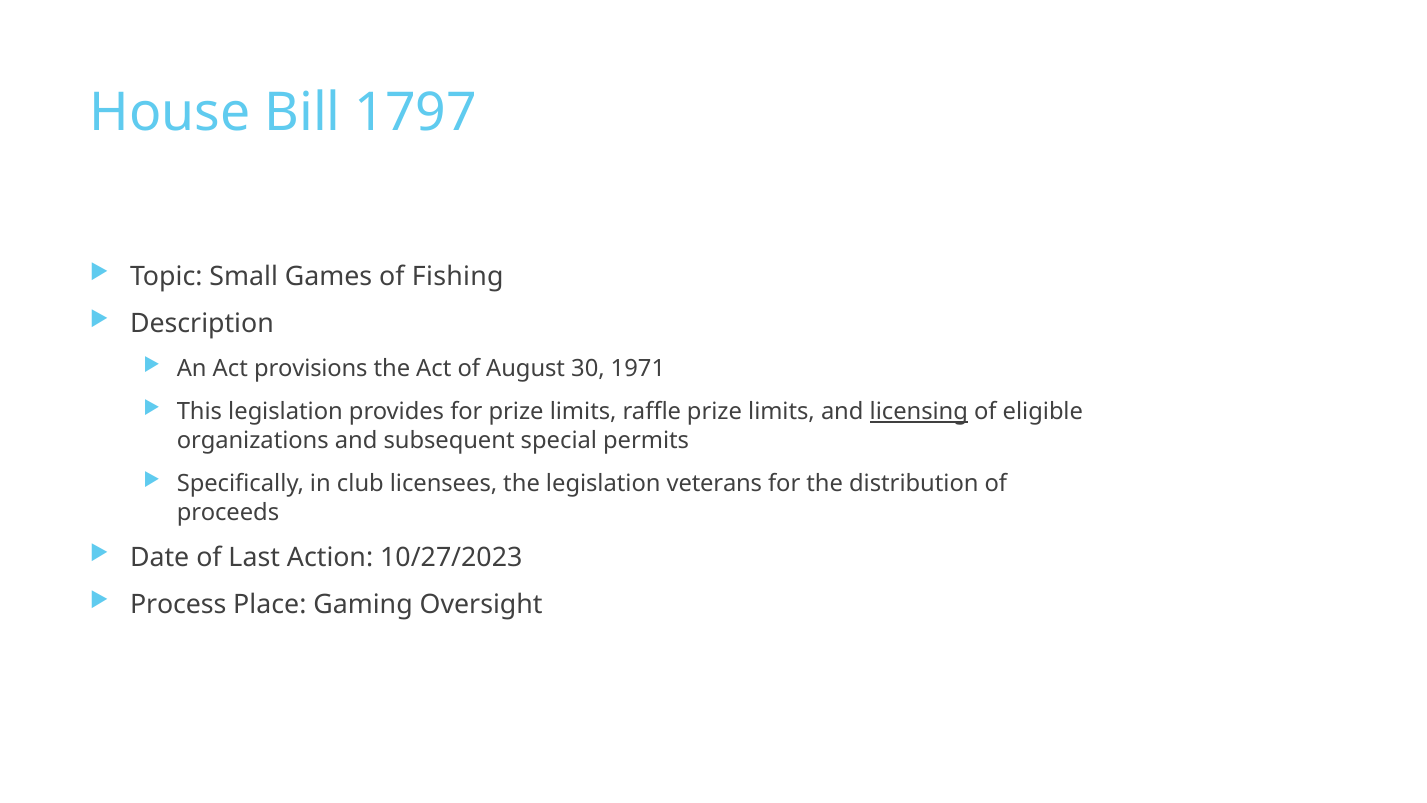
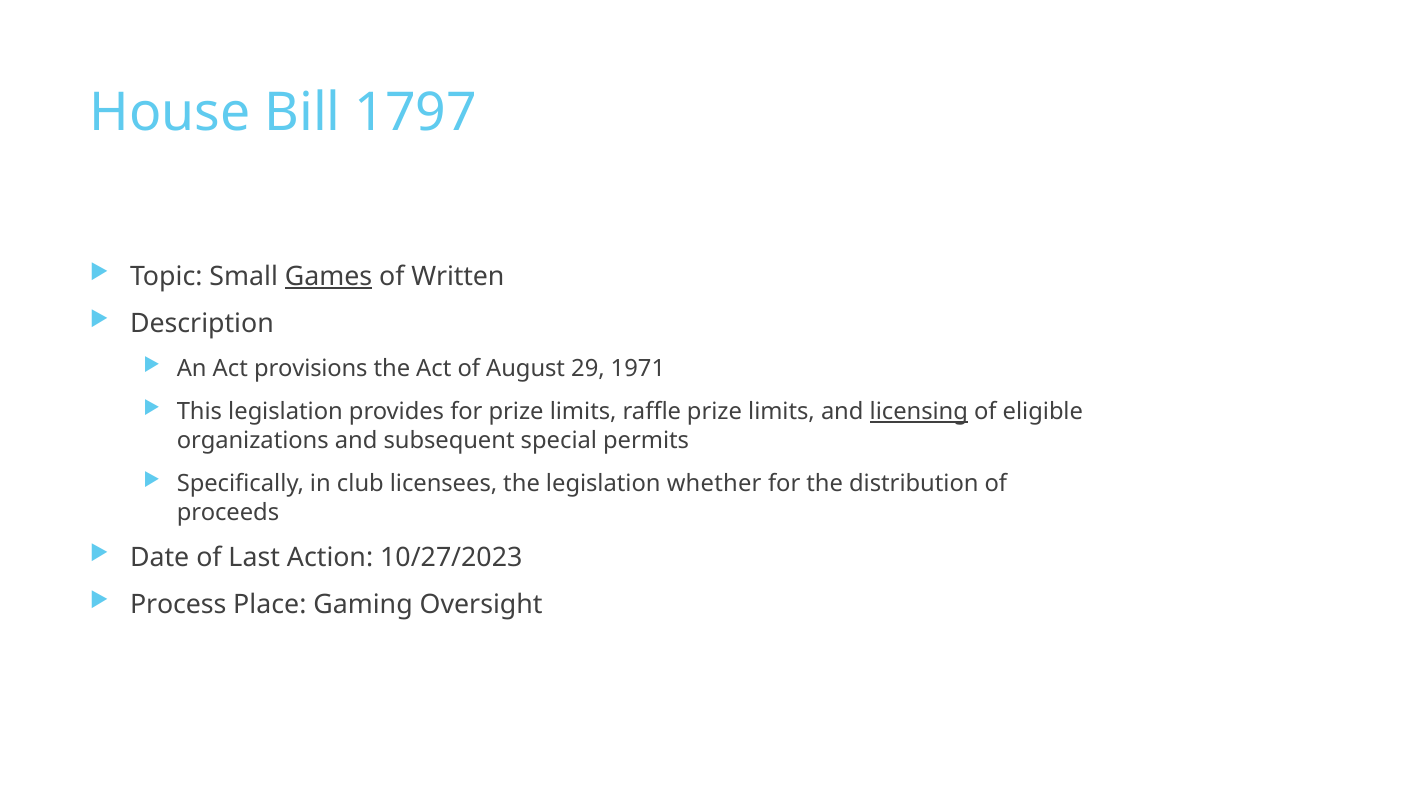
Games underline: none -> present (329, 276)
Fishing: Fishing -> Written (458, 276)
30: 30 -> 29 (588, 368)
veterans: veterans -> whether (714, 483)
